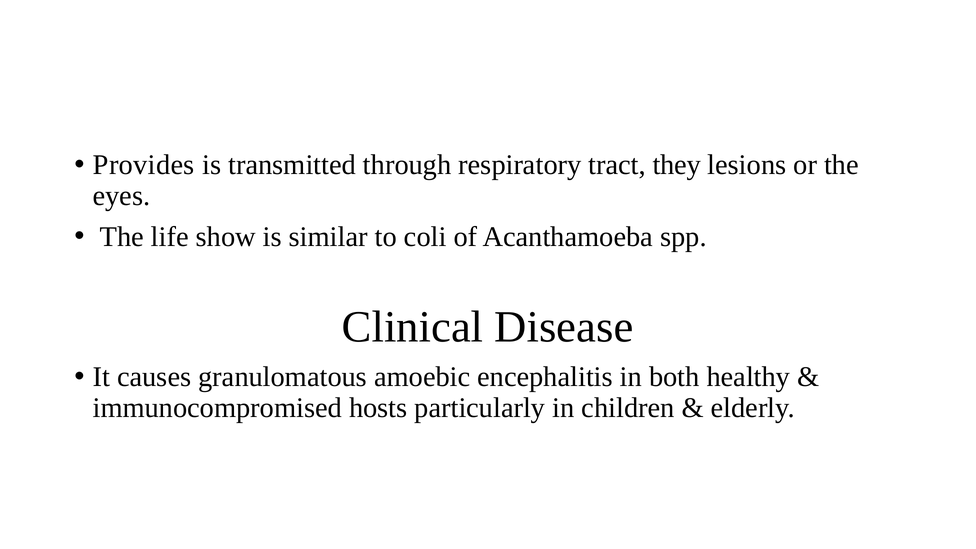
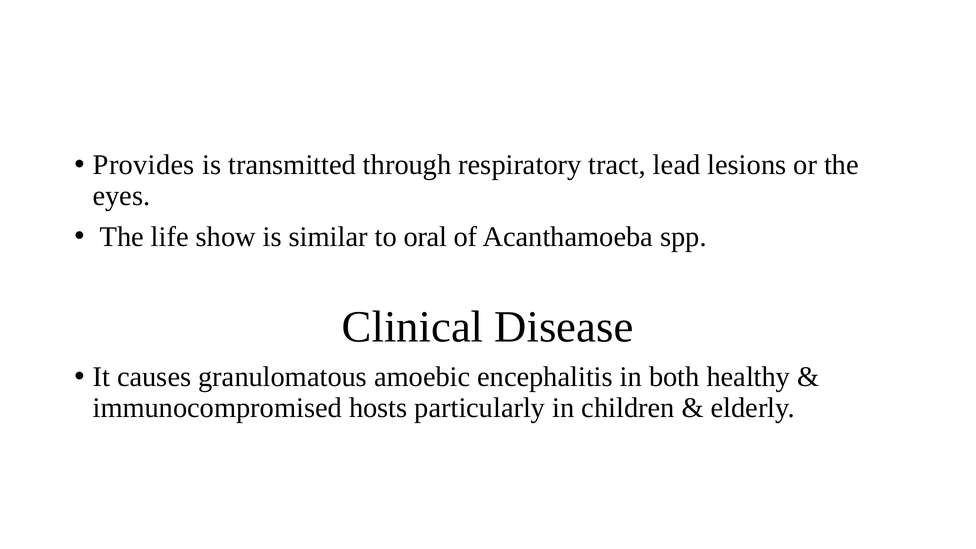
they: they -> lead (677, 165)
coli: coli -> oral (425, 237)
